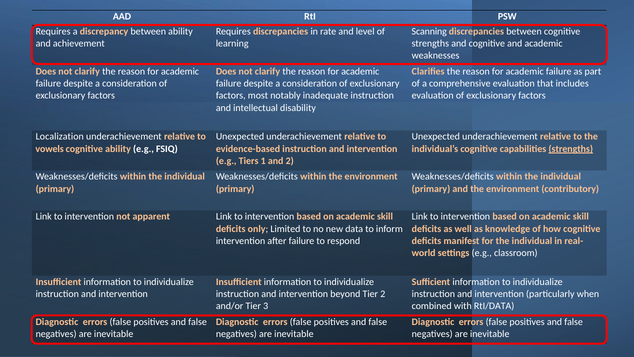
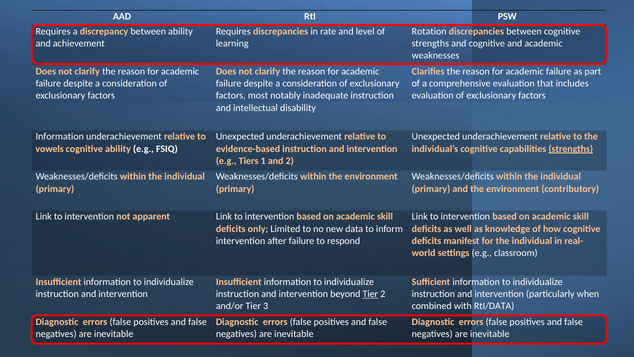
Scanning: Scanning -> Rotation (429, 31)
Localization: Localization -> Information (60, 136)
Tier underline: none -> present (370, 294)
